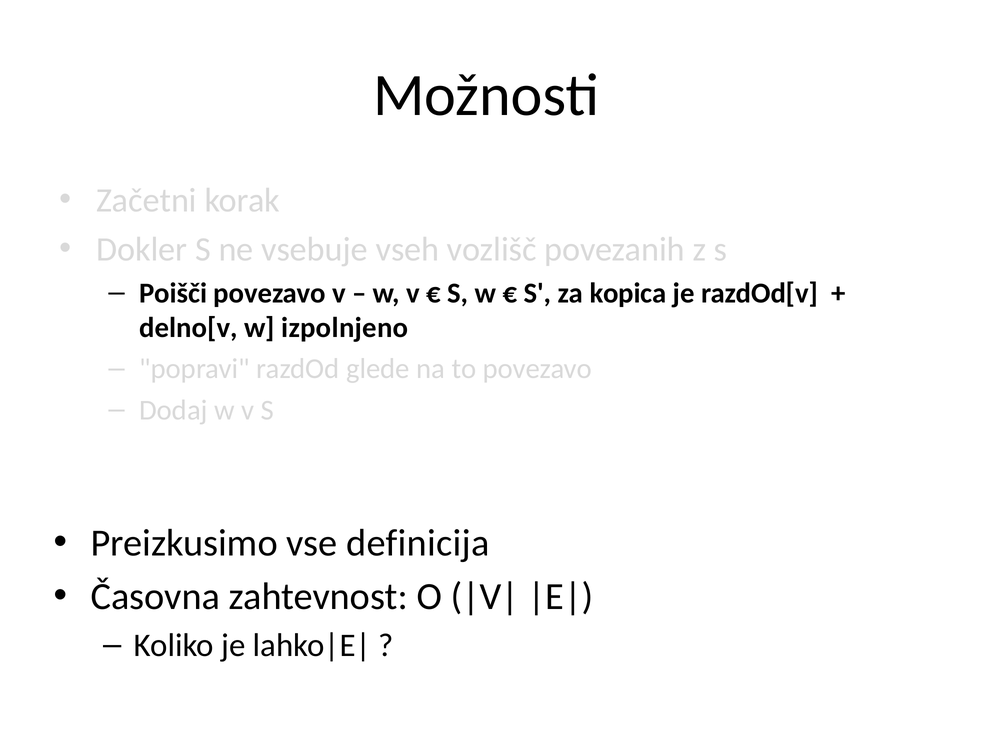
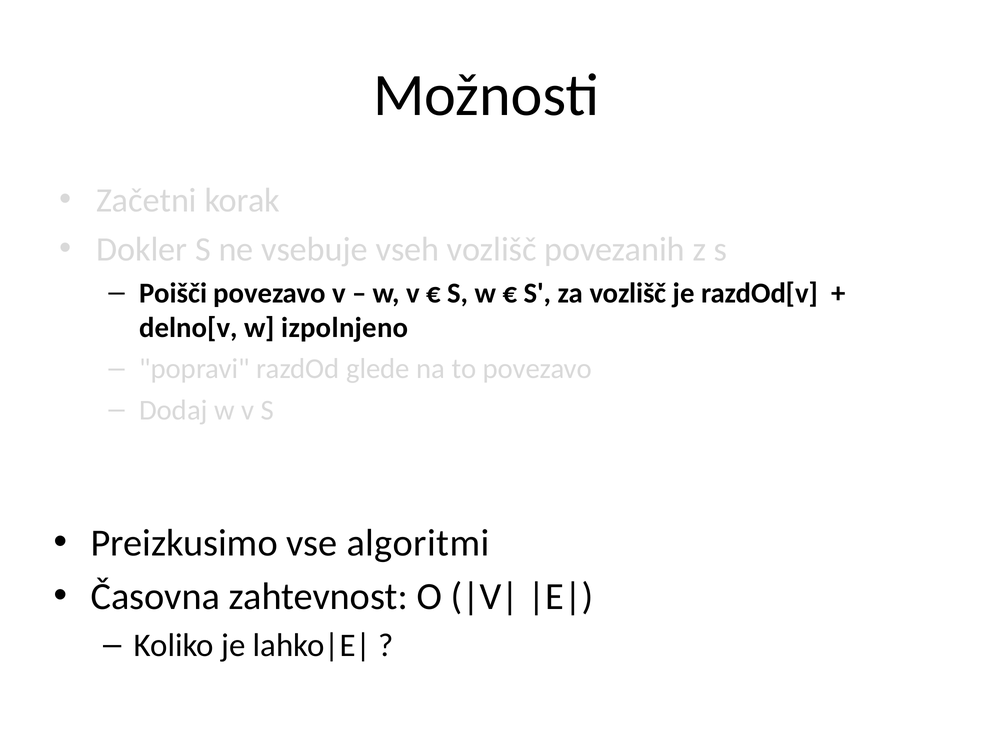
za kopica: kopica -> vozlišč (628, 293)
definicija: definicija -> algoritmi (418, 543)
